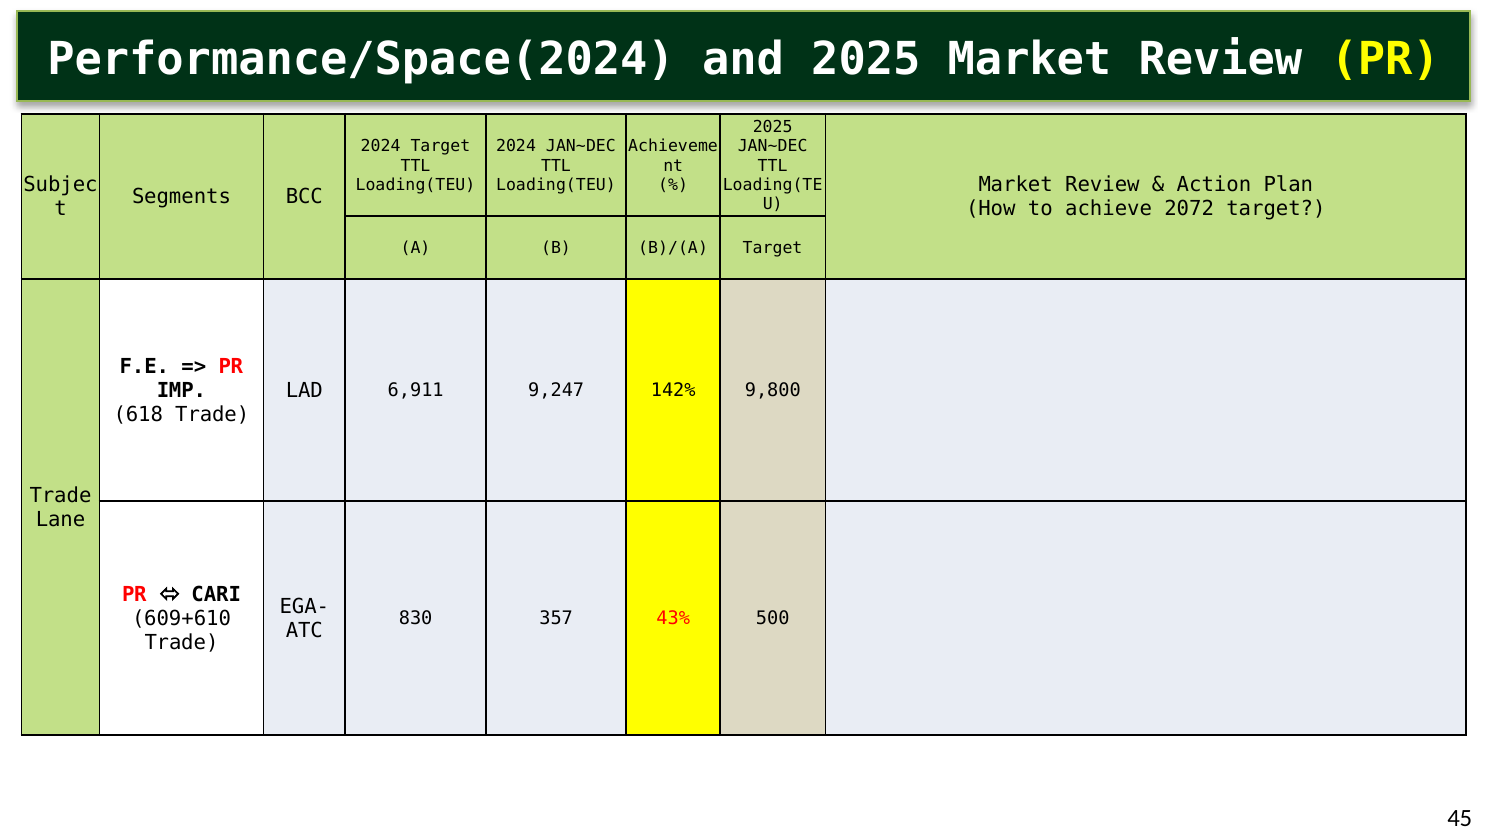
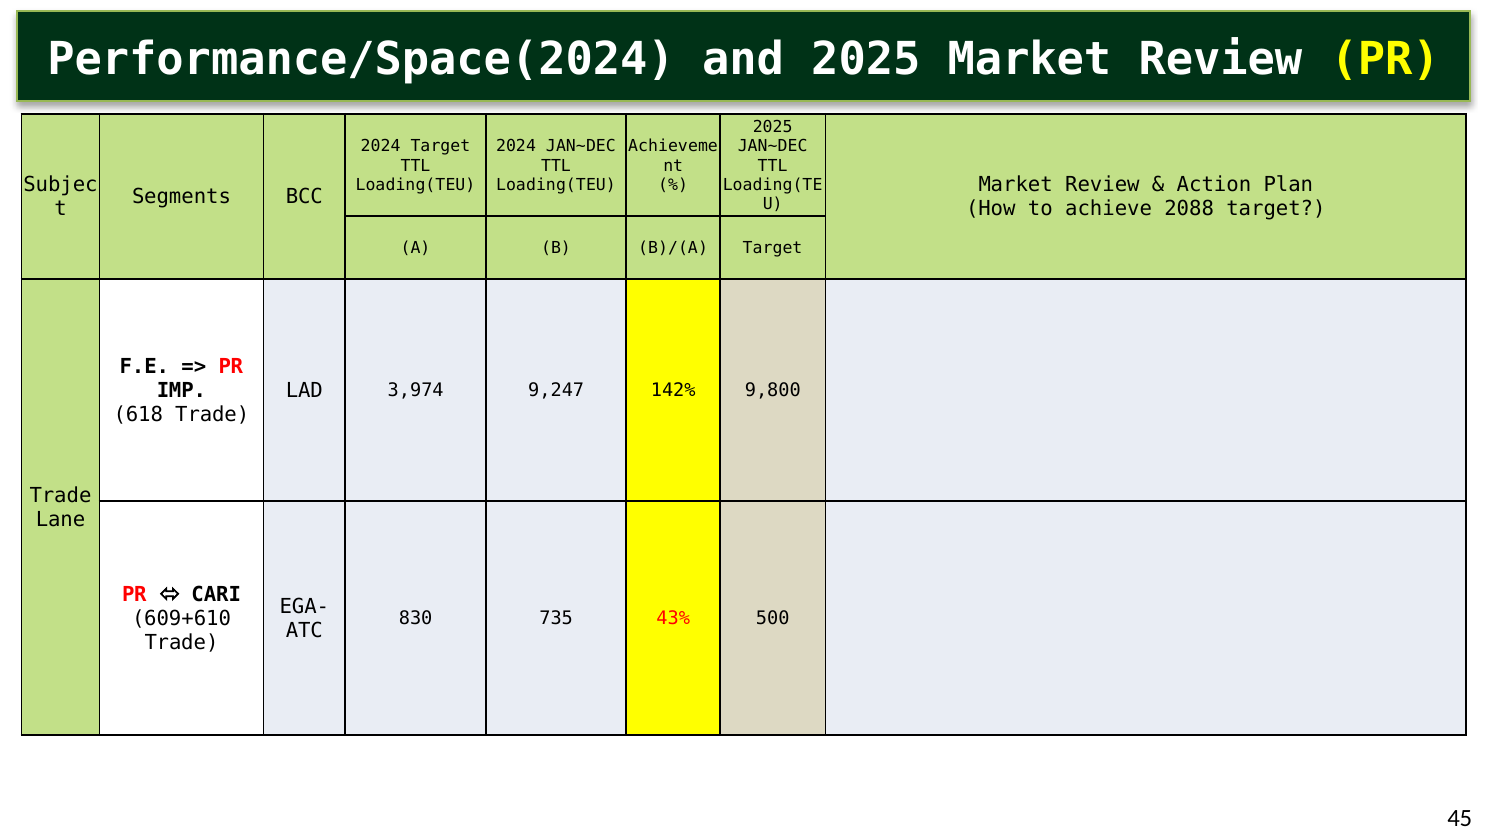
2072: 2072 -> 2088 (1189, 209)
6,911: 6,911 -> 3,974 (416, 390)
357: 357 -> 735 (556, 618)
